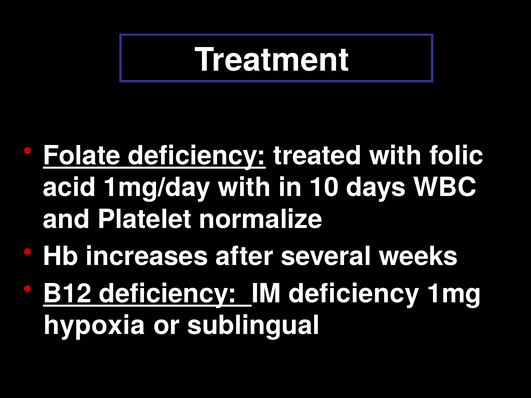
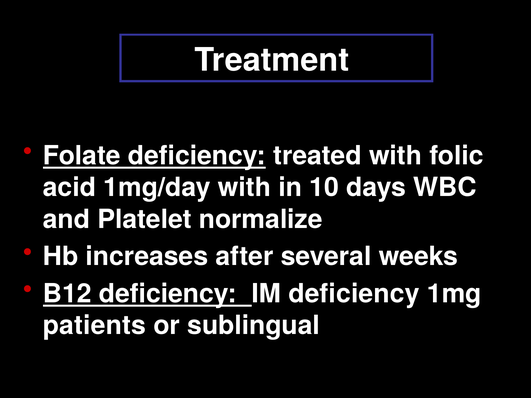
hypoxia: hypoxia -> patients (94, 326)
